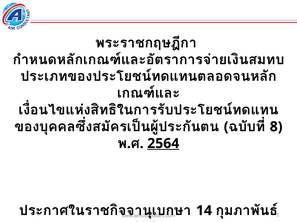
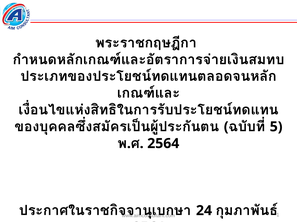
8: 8 -> 5 (276, 127)
2564 underline: present -> none (163, 144)
14: 14 -> 24 (204, 211)
